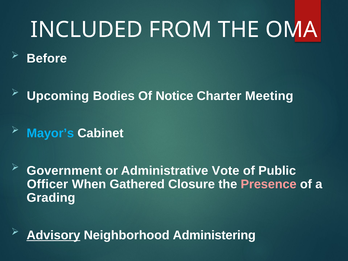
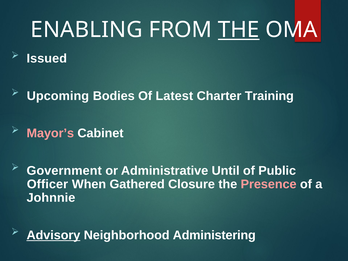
INCLUDED: INCLUDED -> ENABLING (87, 30)
THE underline: none -> present (239, 30)
Before: Before -> Issued (47, 59)
Notice: Notice -> Latest (174, 96)
Meeting: Meeting -> Training (269, 96)
Mayor’s colour: light blue -> pink (50, 133)
Vote: Vote -> Until (226, 171)
Grading: Grading -> Johnnie (51, 198)
